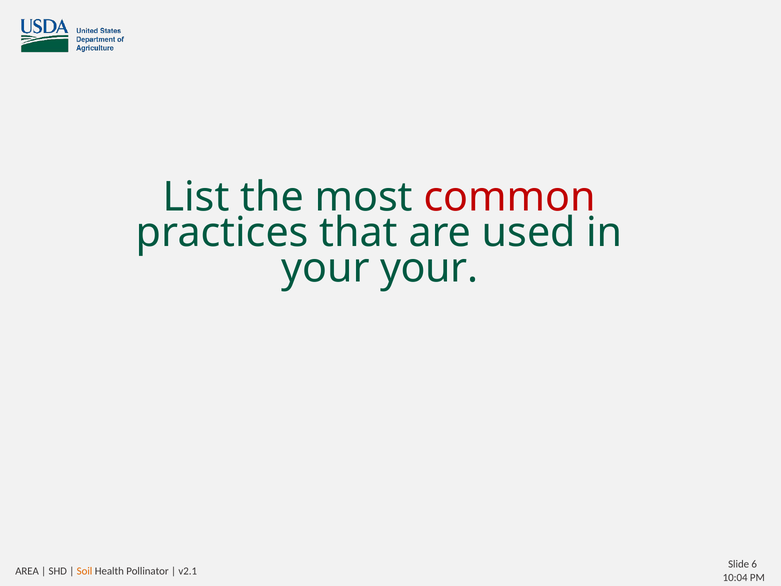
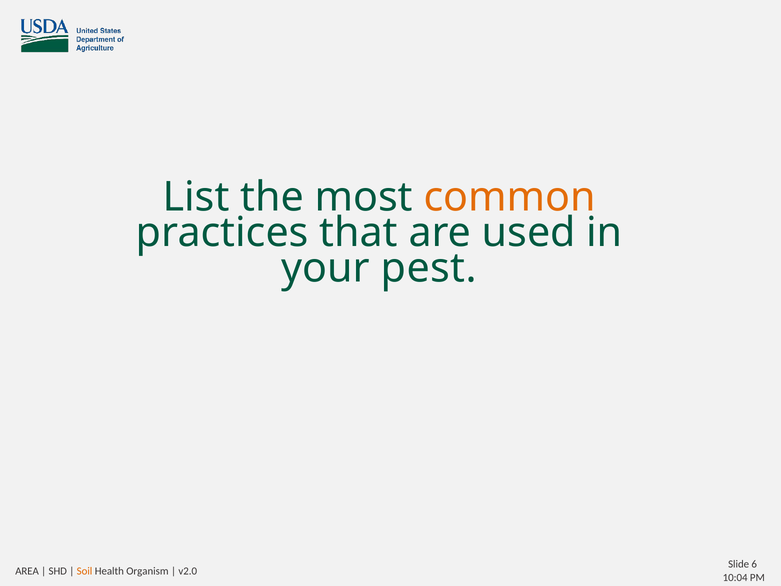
common colour: red -> orange (510, 197)
your your: your -> pest (429, 268)
Pollinator: Pollinator -> Organism (147, 571)
v2.1: v2.1 -> v2.0 (188, 571)
